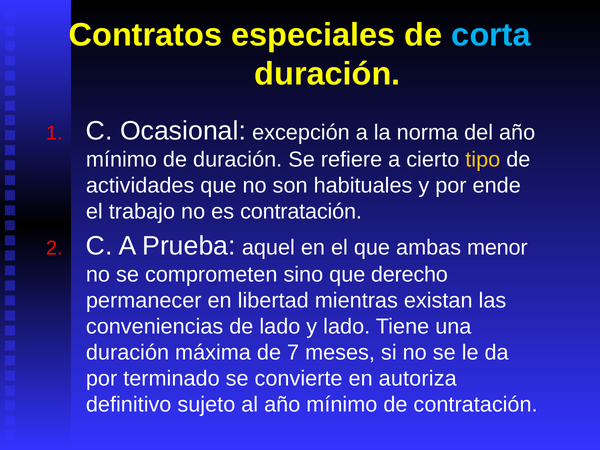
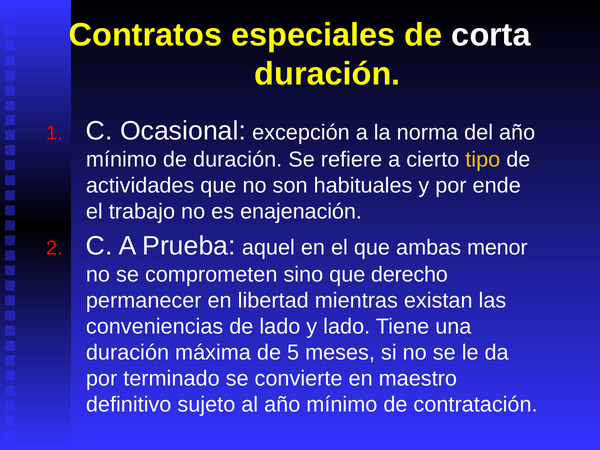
corta colour: light blue -> white (491, 35)
es contratación: contratación -> enajenación (301, 211)
7: 7 -> 5 (293, 353)
autoriza: autoriza -> maestro (418, 379)
